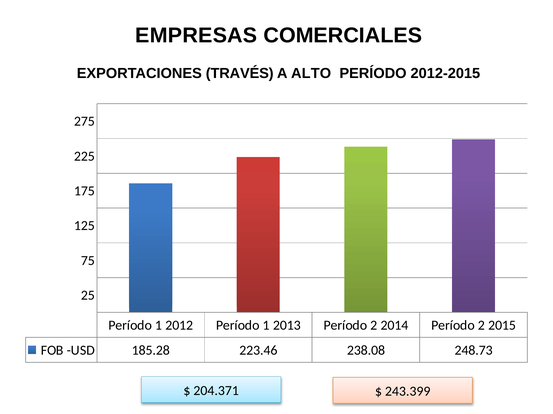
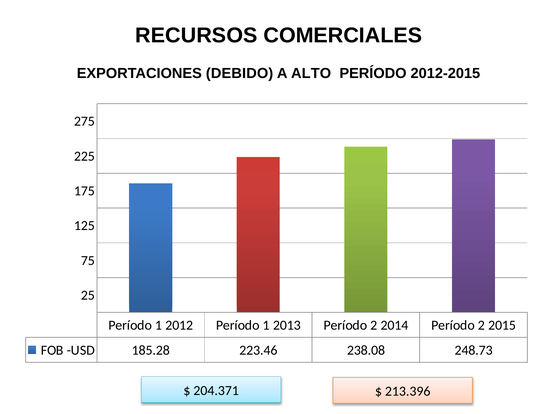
EMPRESAS: EMPRESAS -> RECURSOS (196, 36)
TRAVÉS: TRAVÉS -> DEBIDO (240, 73)
243.399: 243.399 -> 213.396 (408, 392)
